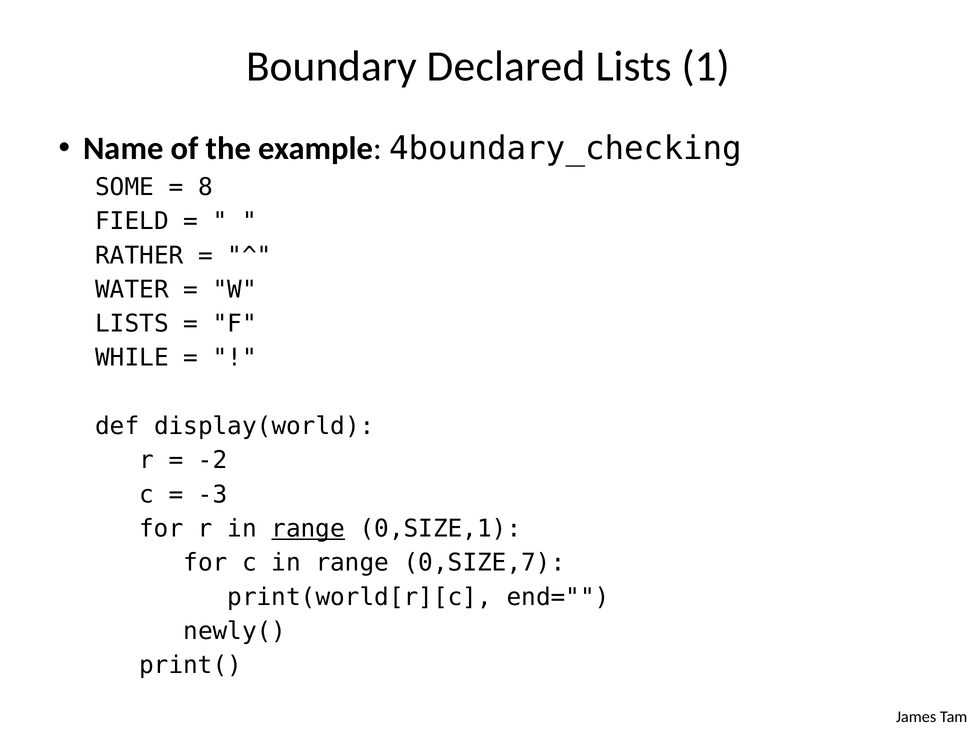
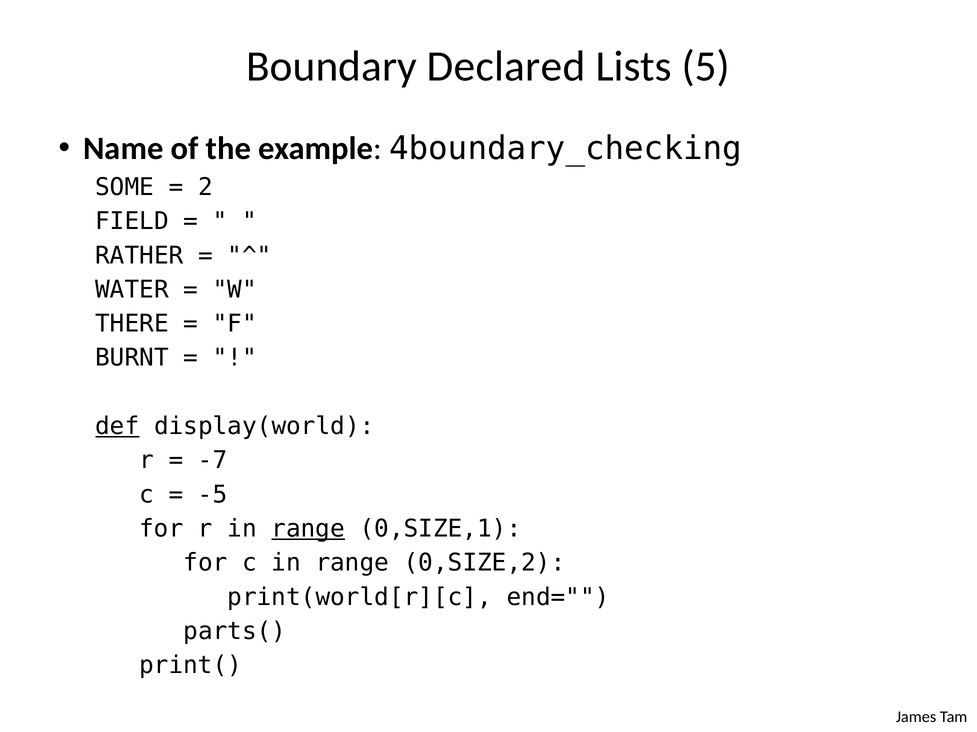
1: 1 -> 5 (706, 67)
8: 8 -> 2 (205, 187)
LISTS: LISTS -> THERE (132, 324)
WHILE: WHILE -> BURNT (132, 358)
def underline: none -> present (117, 427)
-2: -2 -> -7 (213, 461)
-3: -3 -> -5 (213, 495)
0,SIZE,7: 0,SIZE,7 -> 0,SIZE,2 (485, 563)
newly(: newly( -> parts( (235, 632)
